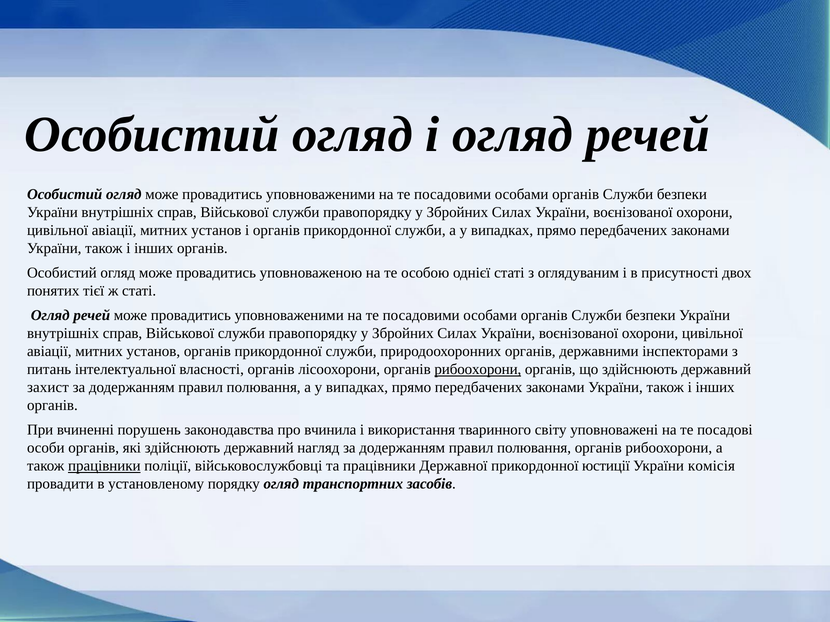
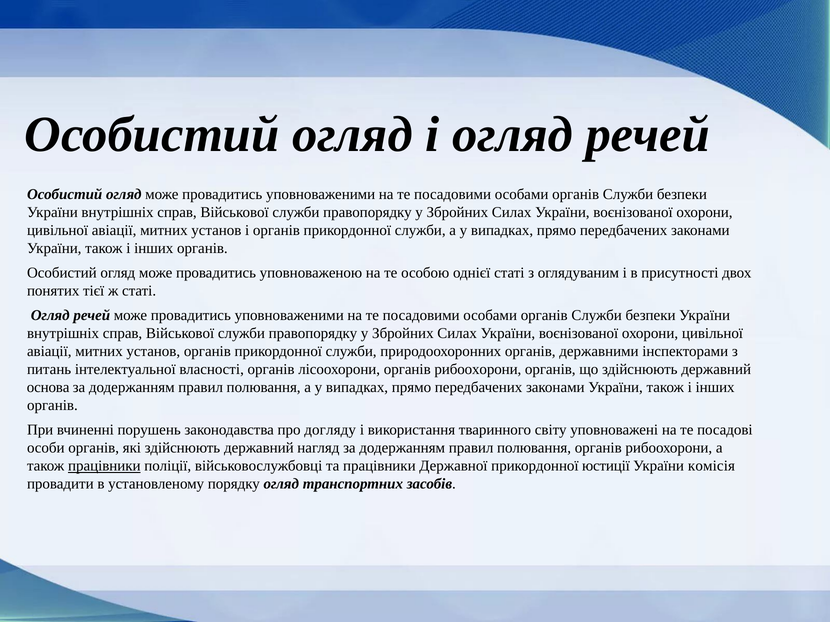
рибоохорони underline: present -> none (478, 370)
захист: захист -> основа (48, 388)
вчинила: вчинила -> догляду (330, 430)
